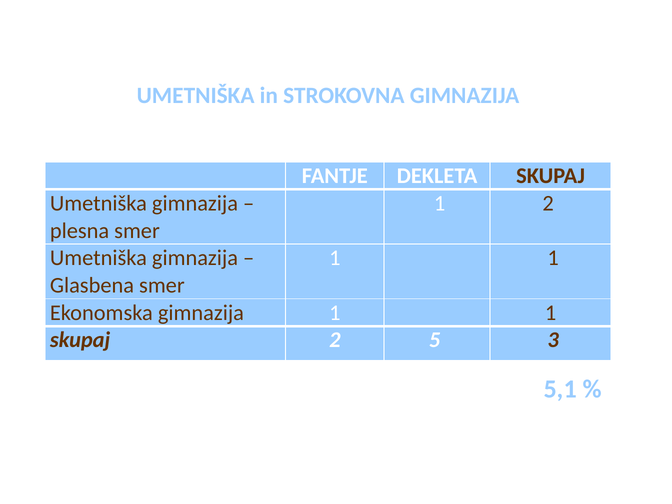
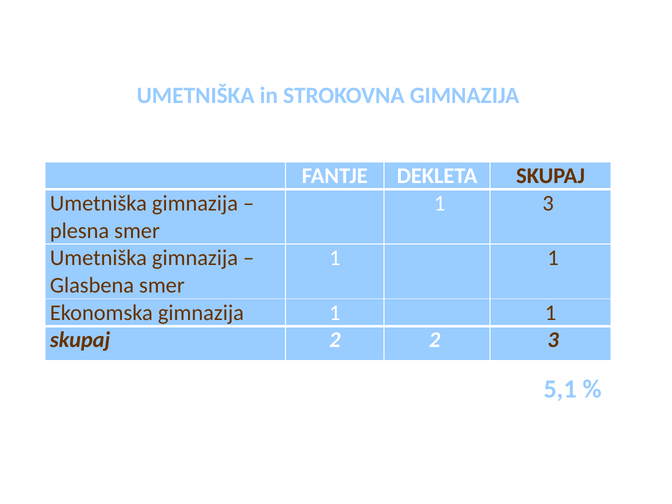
1 2: 2 -> 3 (548, 203)
2 5: 5 -> 2 (435, 340)
